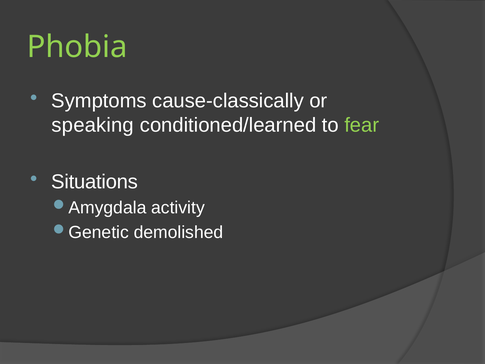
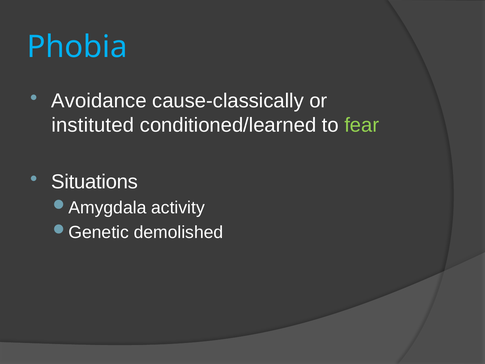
Phobia colour: light green -> light blue (77, 47)
Symptoms: Symptoms -> Avoidance (99, 101)
speaking: speaking -> instituted (93, 125)
